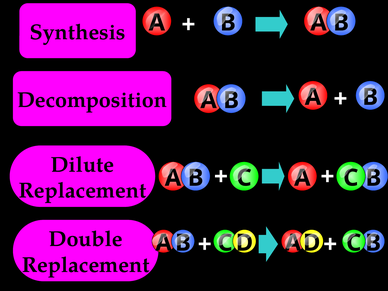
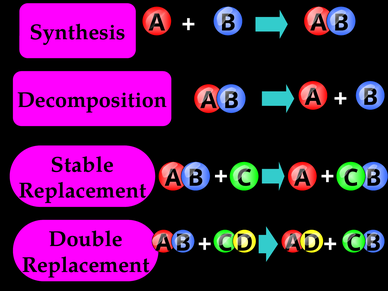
Dilute: Dilute -> Stable (82, 165)
